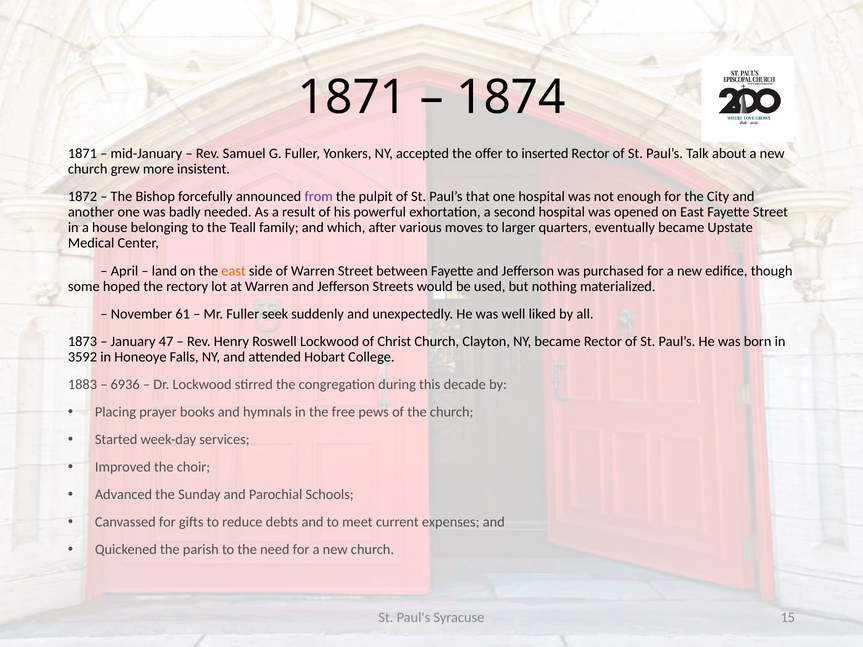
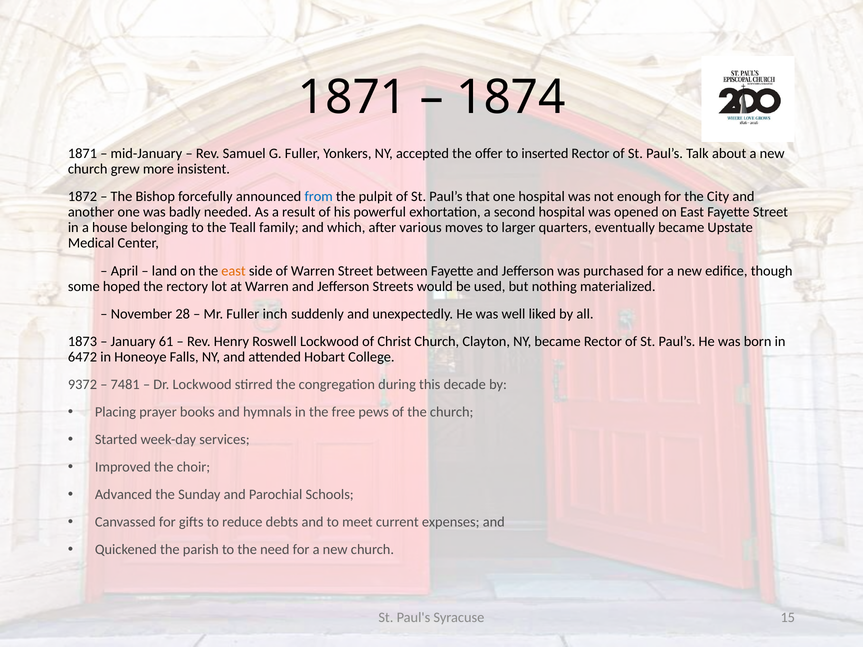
from colour: purple -> blue (319, 197)
61: 61 -> 28 (183, 314)
seek: seek -> inch (275, 314)
47: 47 -> 61 (166, 341)
3592: 3592 -> 6472 (82, 357)
1883: 1883 -> 9372 (82, 384)
6936: 6936 -> 7481 (125, 384)
